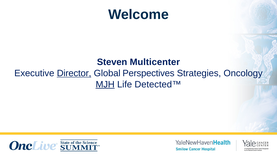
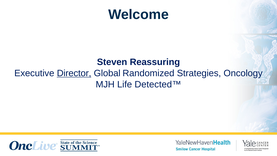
Multicenter: Multicenter -> Reassuring (155, 62)
Perspectives: Perspectives -> Randomized (148, 73)
MJH underline: present -> none (105, 84)
